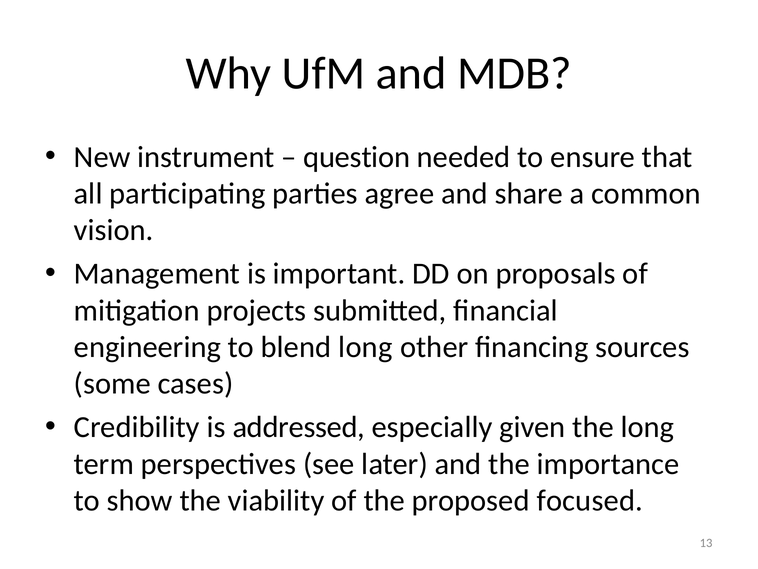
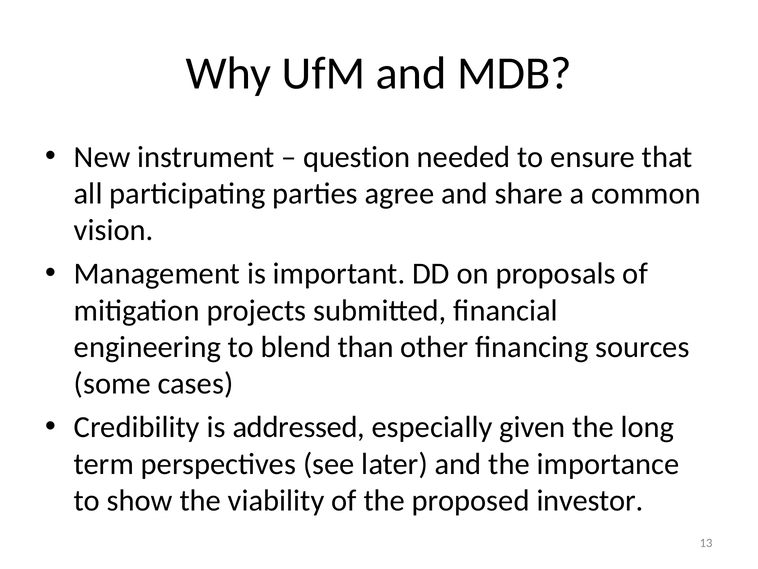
blend long: long -> than (366, 347)
focused: focused -> investor (590, 500)
